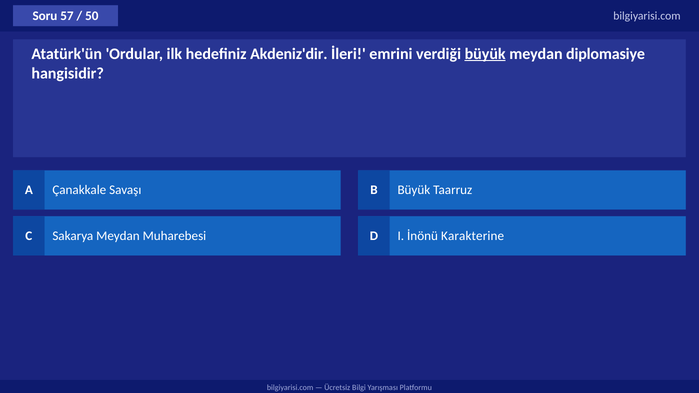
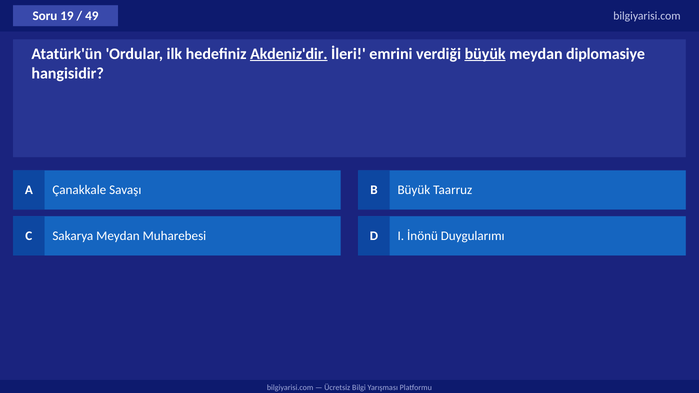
57: 57 -> 19 (67, 16)
50: 50 -> 49 (92, 16)
Akdeniz'dir underline: none -> present (289, 54)
Karakterine: Karakterine -> Duygularımı (473, 236)
